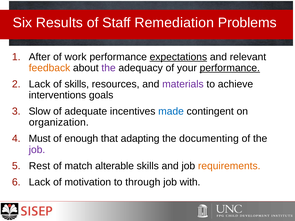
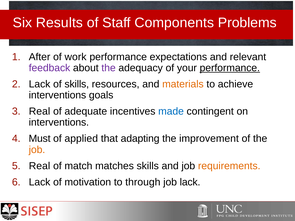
Remediation: Remediation -> Components (174, 23)
expectations underline: present -> none (178, 57)
feedback colour: orange -> purple (50, 68)
materials colour: purple -> orange (183, 84)
Slow: Slow -> Real (39, 111)
organization: organization -> interventions (59, 123)
enough: enough -> applied (81, 139)
documenting: documenting -> improvement (209, 139)
job colour: purple -> orange (37, 150)
Rest: Rest -> Real (39, 166)
alterable: alterable -> matches (115, 166)
job with: with -> lack (190, 182)
